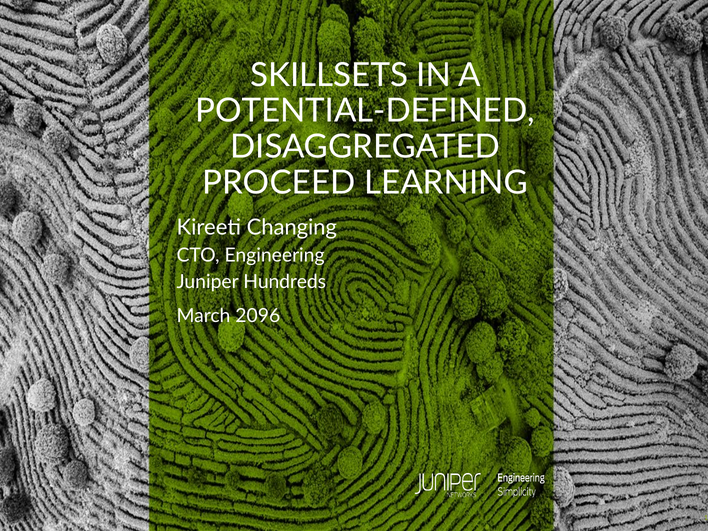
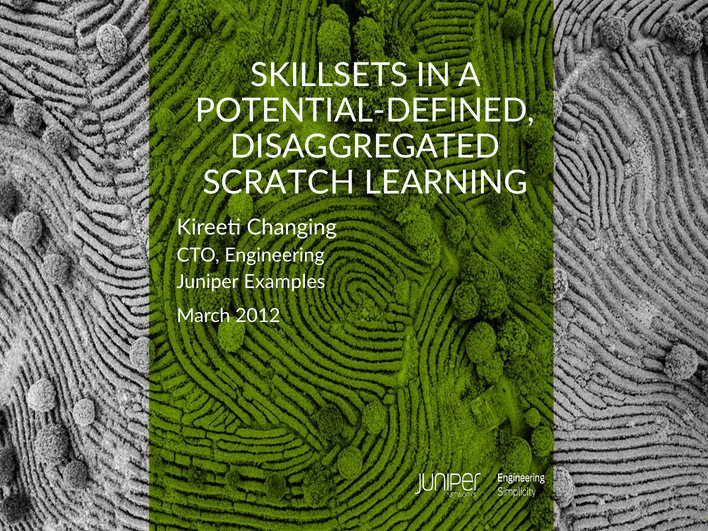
PROCEED: PROCEED -> SCRATCH (279, 183)
Hundreds: Hundreds -> Examples (285, 282)
2096: 2096 -> 2012 (258, 316)
